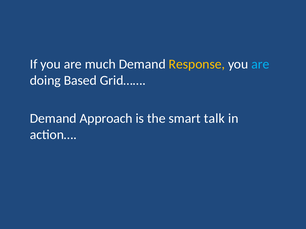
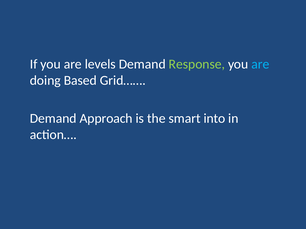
much: much -> levels (100, 64)
Response colour: yellow -> light green (197, 64)
talk: talk -> into (215, 119)
